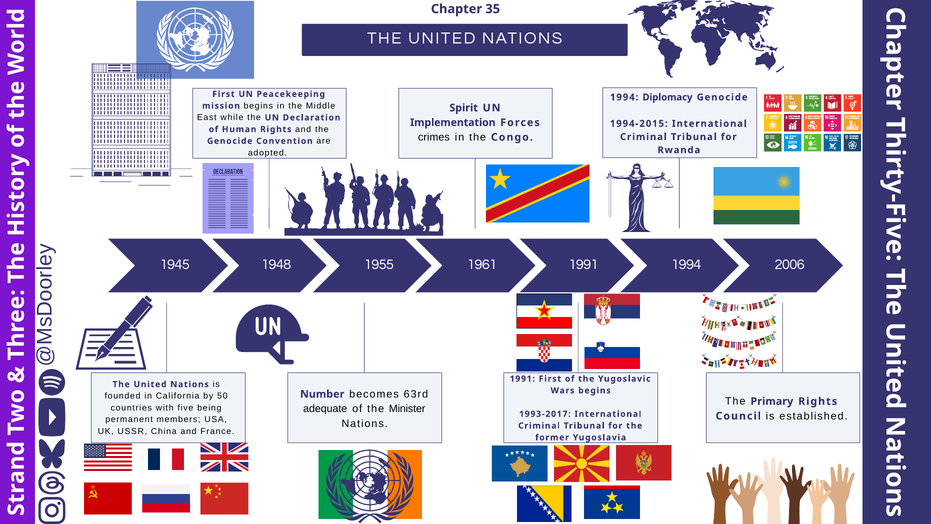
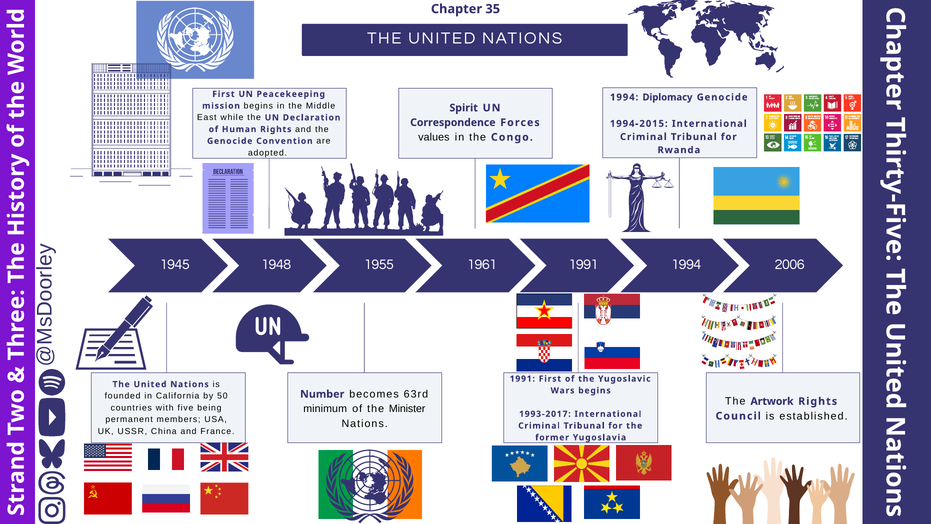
Implementation: Implementation -> Correspondence (453, 122)
crimes: crimes -> values (434, 137)
Primary: Primary -> Artwork (772, 401)
adequate: adequate -> minimum (325, 409)
